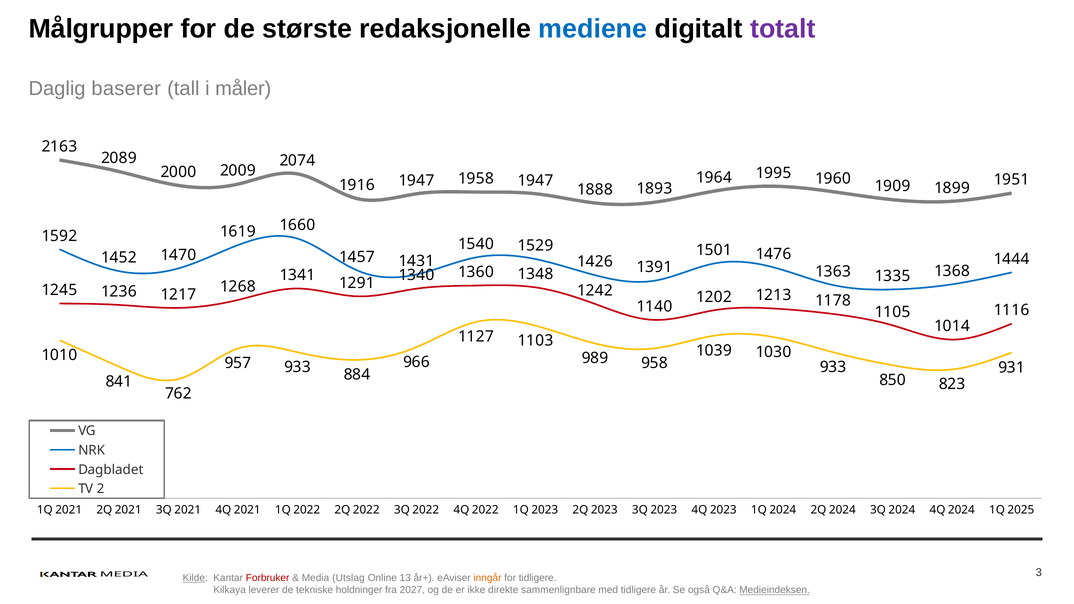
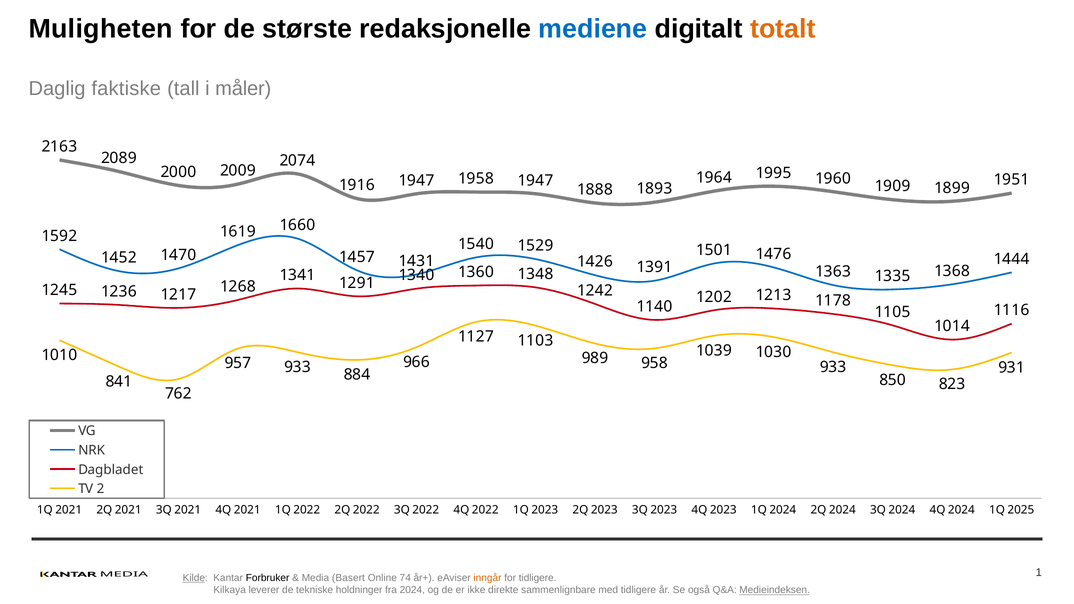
Målgrupper: Målgrupper -> Muligheten (101, 29)
totalt colour: purple -> orange (783, 29)
baserer: baserer -> faktiske (126, 89)
3: 3 -> 1 (1039, 573)
Forbruker colour: red -> black (268, 578)
Utslag: Utslag -> Basert (348, 578)
13: 13 -> 74 (405, 578)
fra 2027: 2027 -> 2024 (412, 590)
